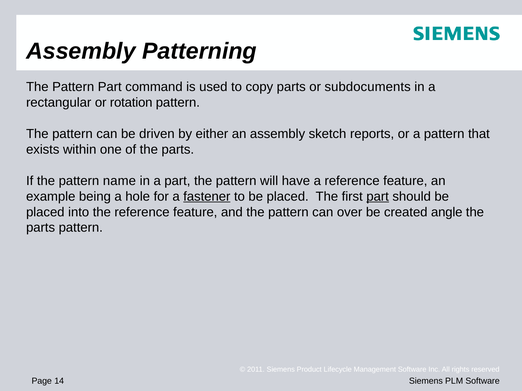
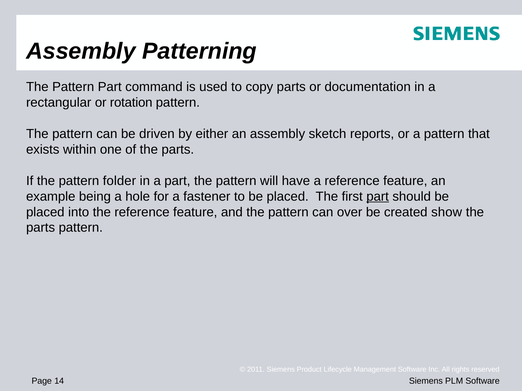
subdocuments: subdocuments -> documentation (368, 87)
name: name -> folder (119, 181)
fastener underline: present -> none (207, 197)
angle: angle -> show (447, 212)
